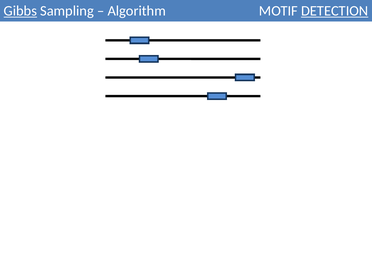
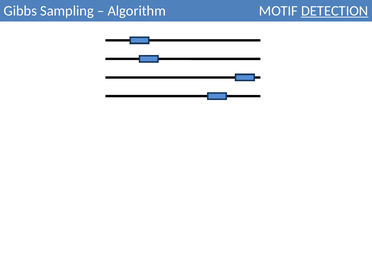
Gibbs underline: present -> none (20, 11)
